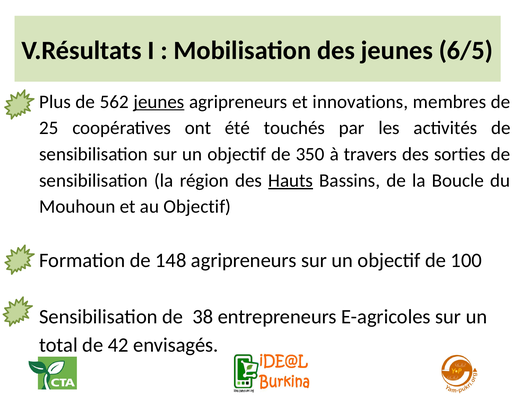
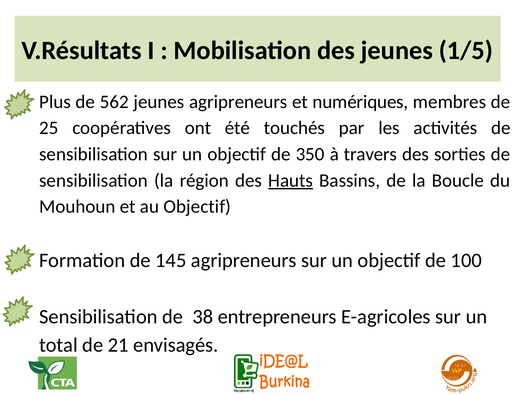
6/5: 6/5 -> 1/5 (466, 51)
jeunes underline: present -> none (159, 102)
innovations: innovations -> numériques (360, 102)
148: 148 -> 145 (171, 261)
42: 42 -> 21 (118, 345)
